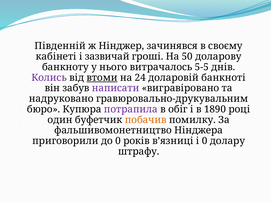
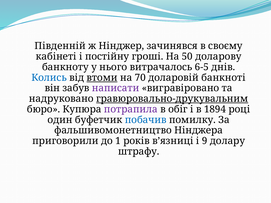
зазвичай: зазвичай -> постійну (107, 57)
5-5: 5-5 -> 6-5 (202, 67)
Колись colour: purple -> blue (49, 78)
24: 24 -> 70 (140, 78)
гравюровально-друкувальним underline: none -> present (172, 99)
1890: 1890 -> 1894 (215, 109)
побачив colour: orange -> blue (146, 120)
до 0: 0 -> 1 (118, 141)
і 0: 0 -> 9 (205, 141)
